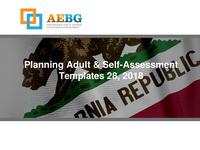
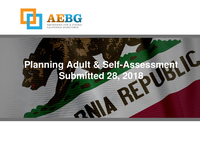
Templates: Templates -> Submitted (82, 76)
